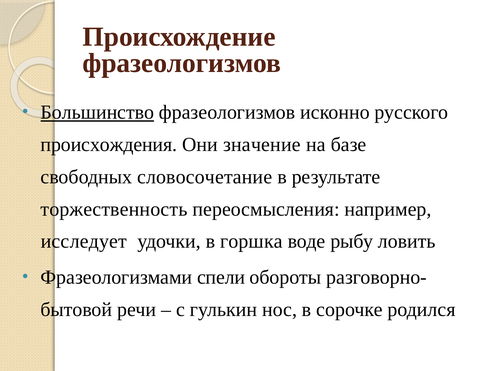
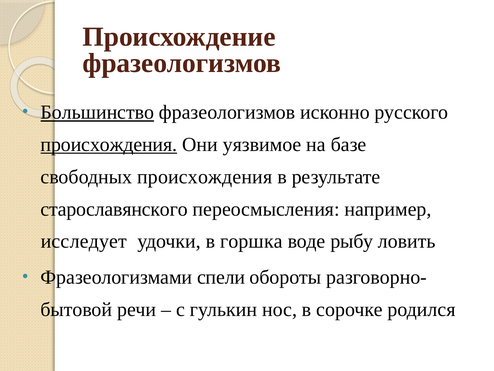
происхождения underline: none -> present (109, 144)
значение: значение -> уязвимое (262, 144)
свободных словосочетание: словосочетание -> происхождения (205, 177)
торжественность: торжественность -> старославянского (114, 209)
